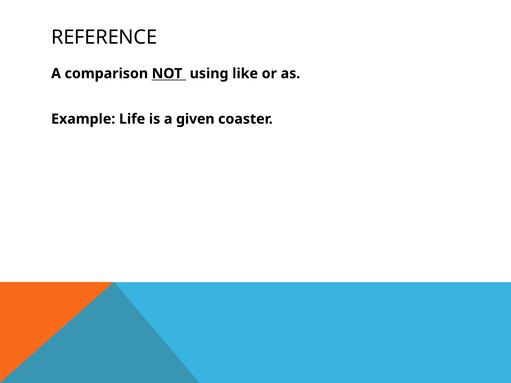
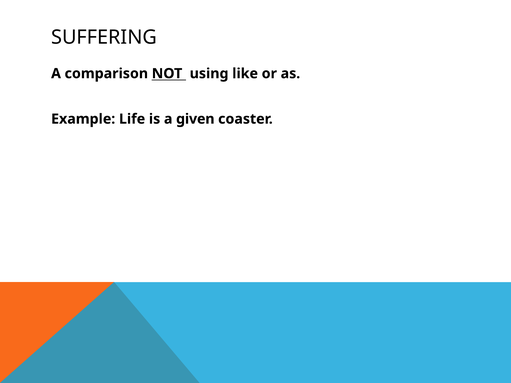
REFERENCE: REFERENCE -> SUFFERING (104, 37)
